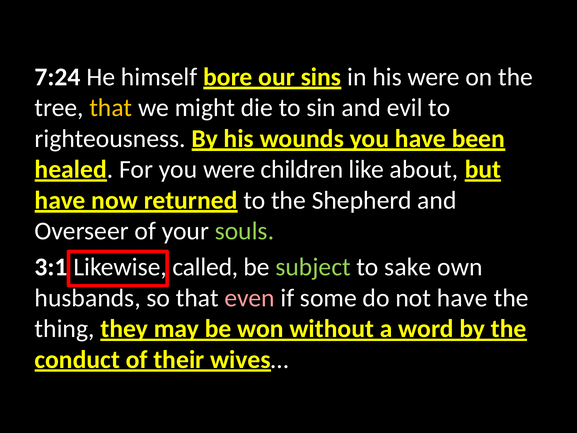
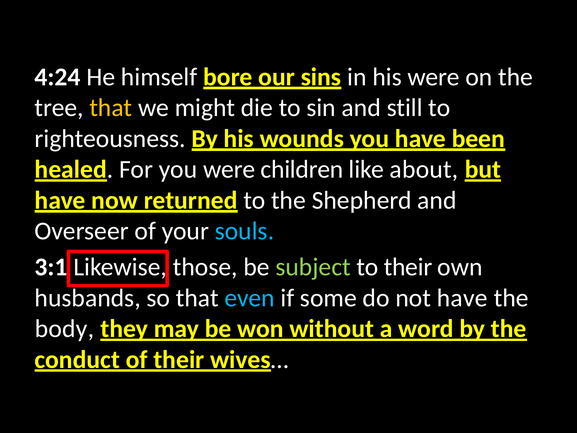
7:24: 7:24 -> 4:24 (58, 77)
evil: evil -> still (405, 108)
souls colour: light green -> light blue (244, 231)
called: called -> those (205, 267)
to sake: sake -> their (408, 267)
even colour: pink -> light blue (250, 298)
thing: thing -> body (64, 329)
